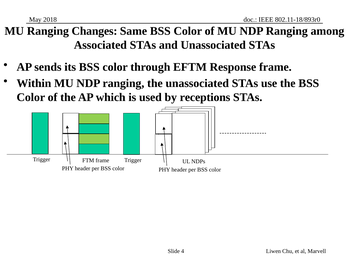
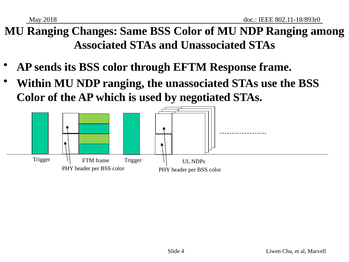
receptions: receptions -> negotiated (205, 97)
